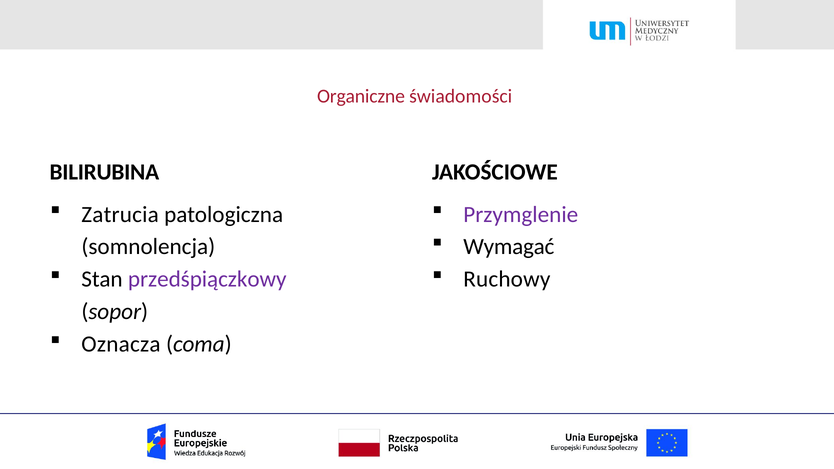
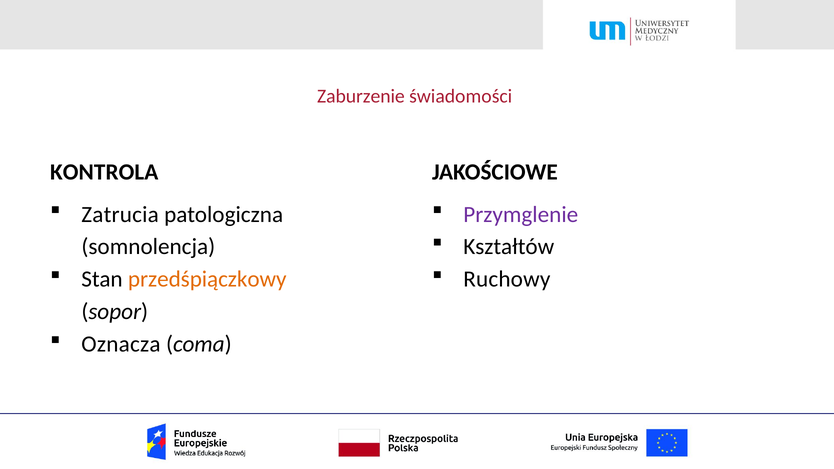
Organiczne: Organiczne -> Zaburzenie (361, 96)
BILIRUBINA: BILIRUBINA -> KONTROLA (104, 172)
Wymagać: Wymagać -> Kształtów (509, 247)
przedśpiączkowy colour: purple -> orange (207, 279)
